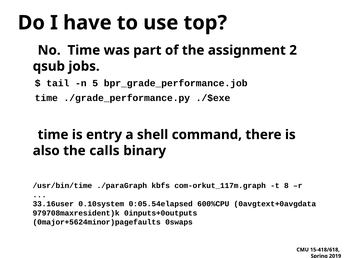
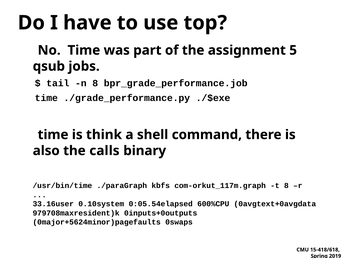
2: 2 -> 5 (293, 50)
n 5: 5 -> 8 (95, 83)
entry: entry -> think (104, 135)
